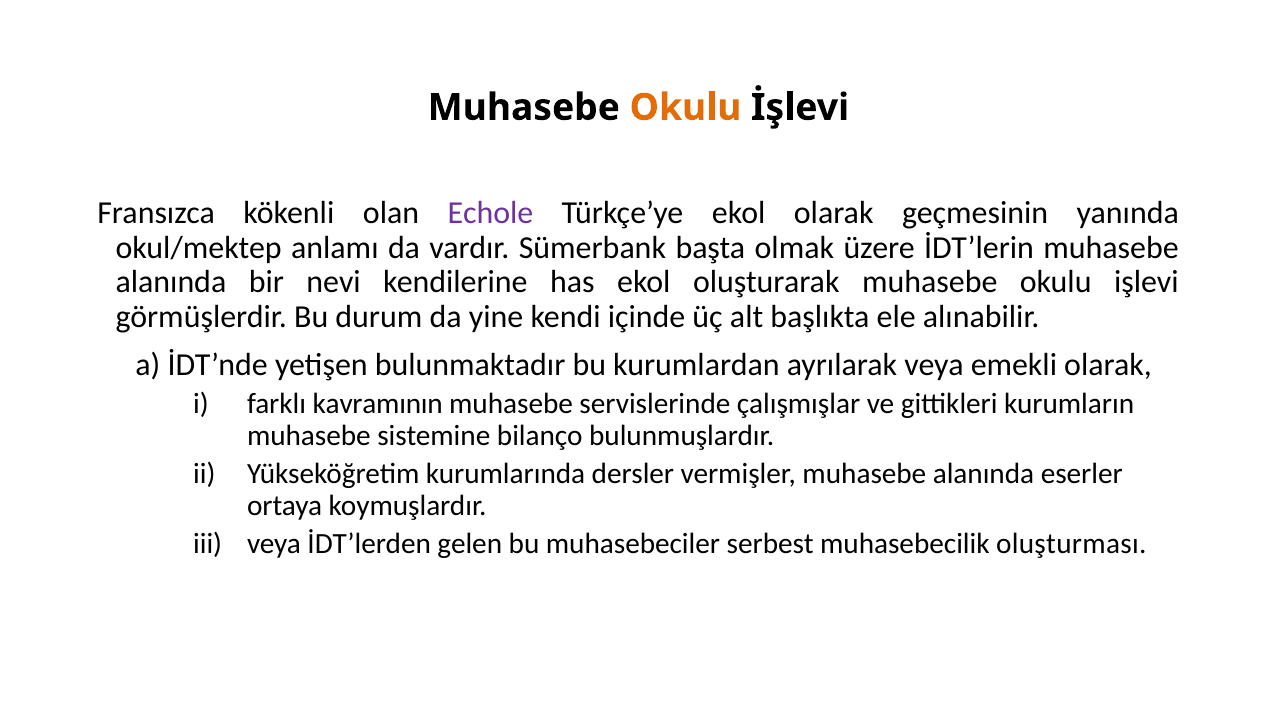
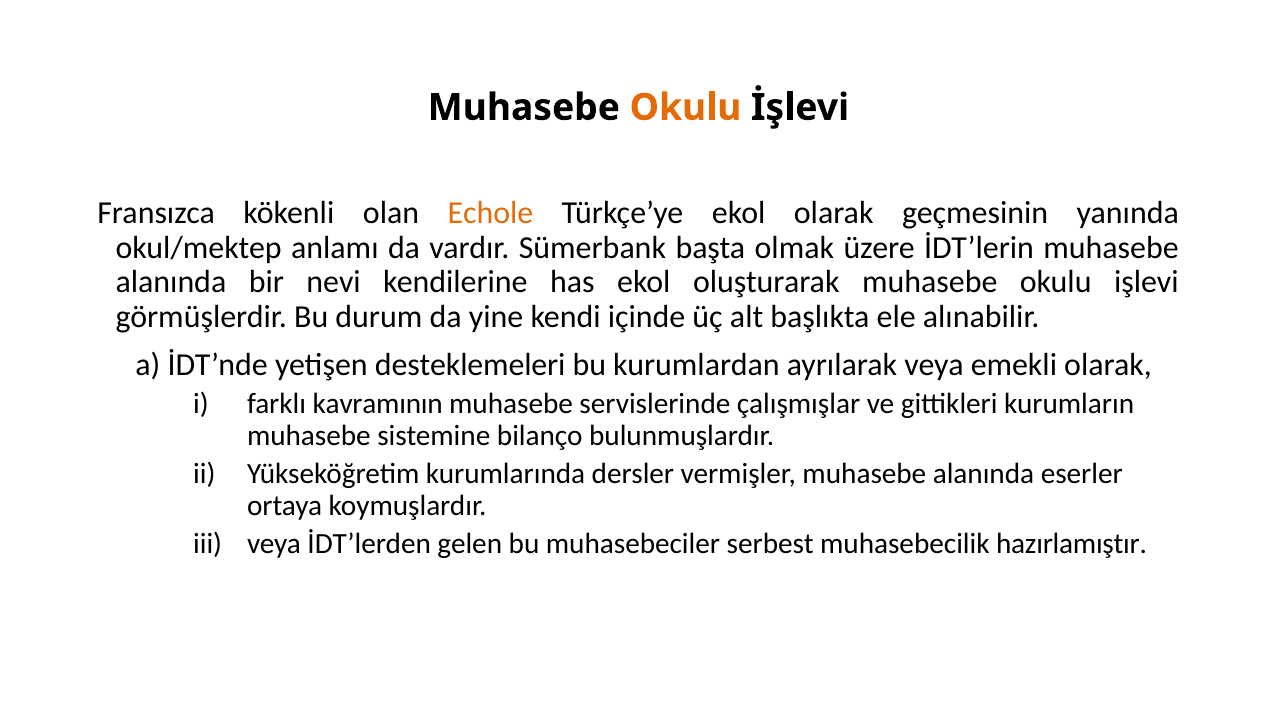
Echole colour: purple -> orange (490, 213)
bulunmaktadır: bulunmaktadır -> desteklemeleri (470, 364)
oluşturması: oluşturması -> hazırlamıştır (1072, 544)
